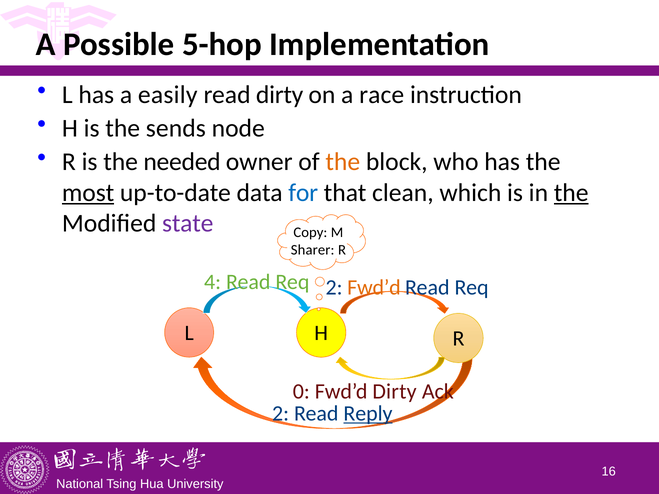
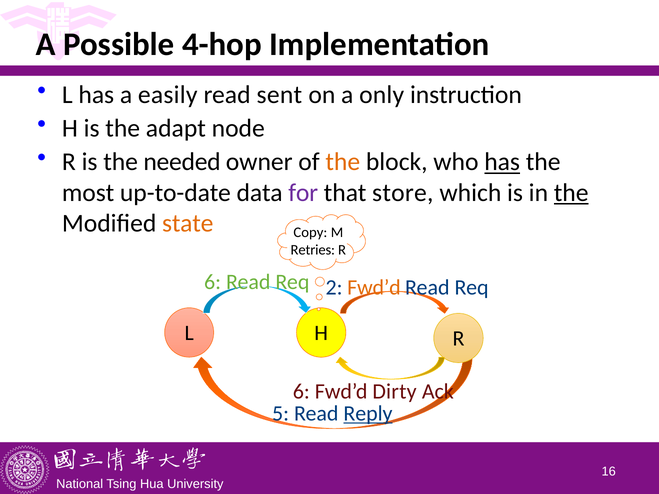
5-hop: 5-hop -> 4-hop (222, 45)
read dirty: dirty -> sent (279, 95)
race: race -> only (382, 95)
sends: sends -> adapt (176, 129)
has underline: none -> present (502, 162)
most underline: present -> none (88, 193)
for colour: blue -> purple (303, 193)
clean: clean -> store (403, 193)
state colour: purple -> orange (188, 224)
Sharer: Sharer -> Retries (313, 250)
4: 4 -> 6 (213, 282)
0: 0 -> 6 (301, 392)
2: 2 -> 5 (281, 414)
